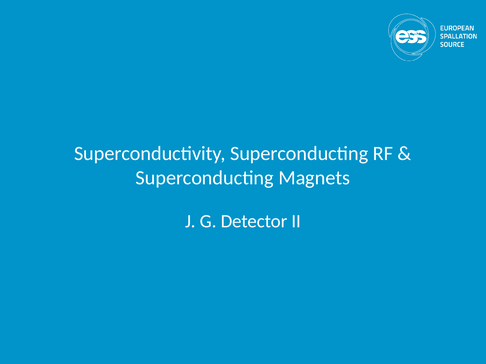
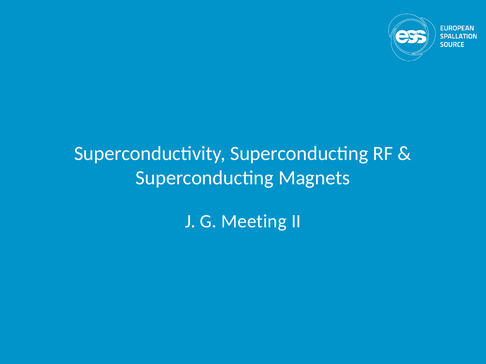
Detector: Detector -> Meeting (254, 222)
